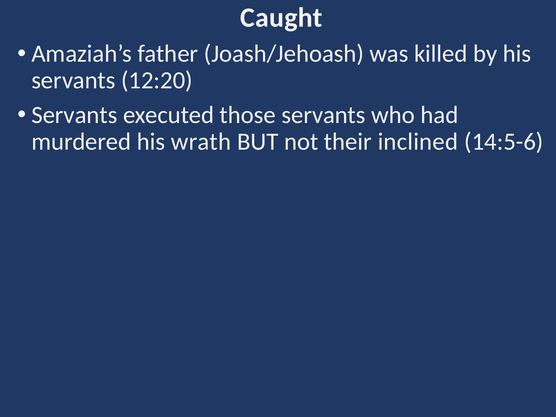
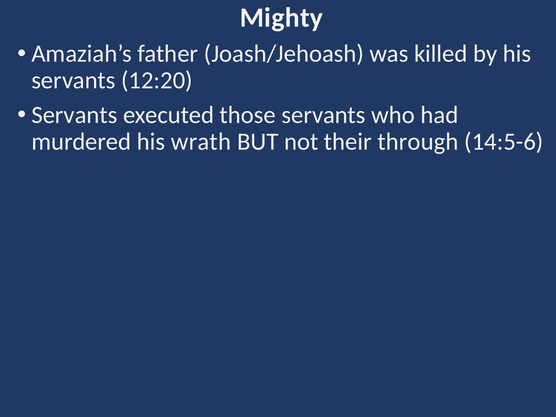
Caught: Caught -> Mighty (281, 18)
inclined: inclined -> through (418, 142)
